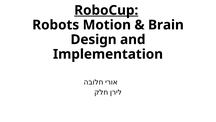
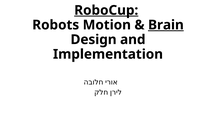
Brain underline: none -> present (166, 25)
